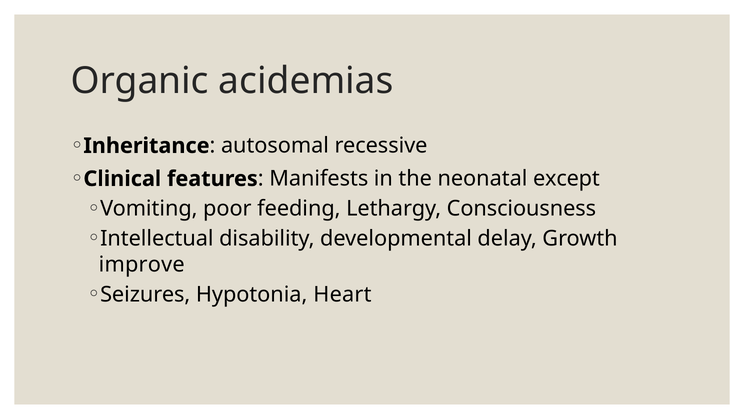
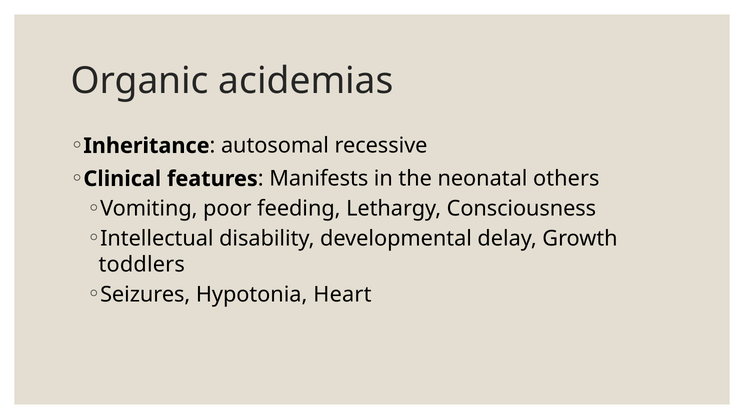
except: except -> others (566, 179)
improve: improve -> toddlers (142, 264)
